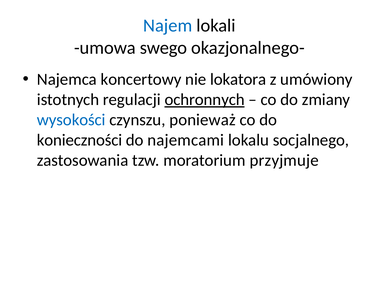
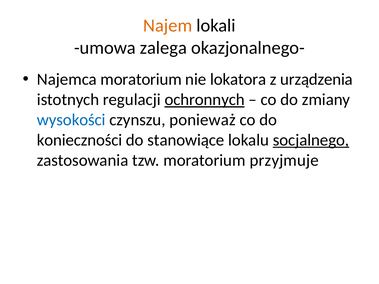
Najem colour: blue -> orange (168, 26)
swego: swego -> zalega (163, 48)
Najemca koncertowy: koncertowy -> moratorium (141, 80)
umówiony: umówiony -> urządzenia (316, 80)
najemcami: najemcami -> stanowiące (186, 140)
socjalnego underline: none -> present (311, 140)
